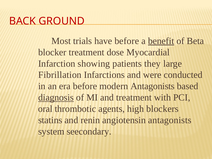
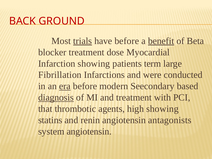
trials underline: none -> present (83, 41)
they: they -> term (153, 64)
era underline: none -> present (65, 86)
modern Antagonists: Antagonists -> Seecondary (153, 86)
oral: oral -> that (45, 109)
high blockers: blockers -> showing (162, 109)
system seecondary: seecondary -> angiotensin (89, 131)
